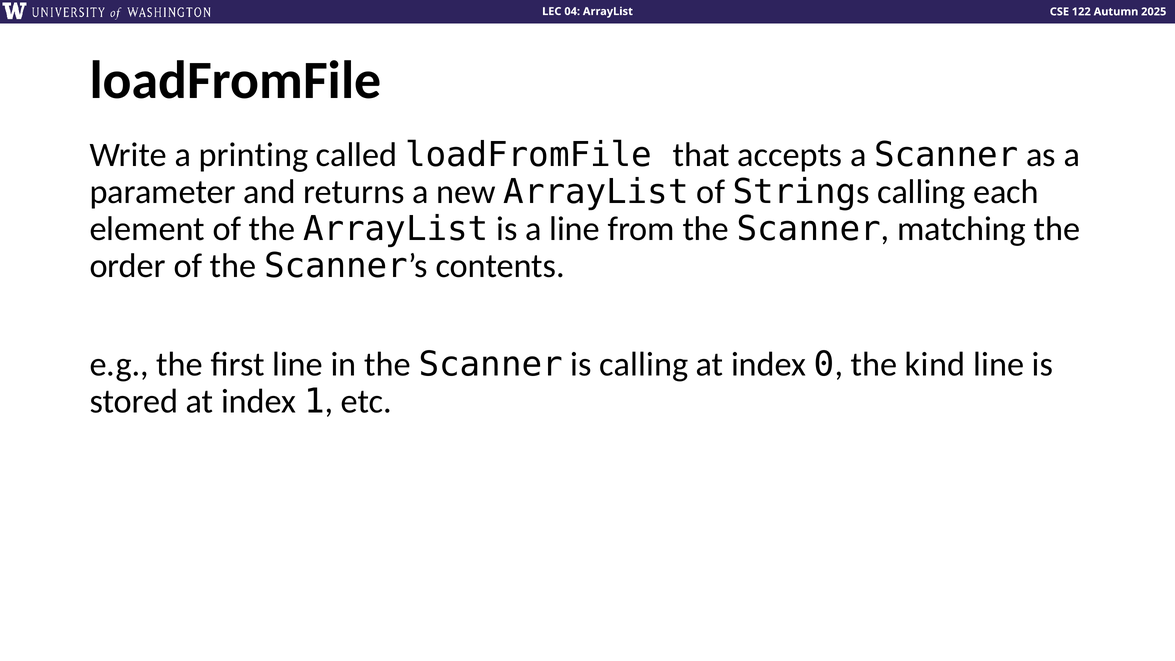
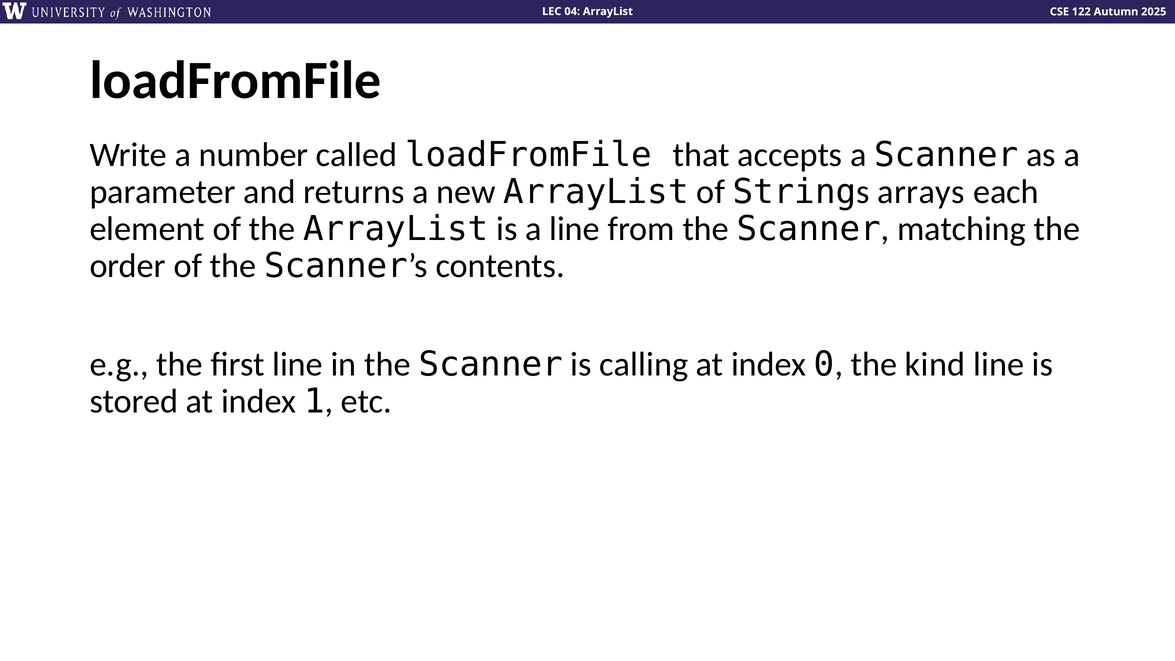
printing: printing -> number (254, 155)
Strings calling: calling -> arrays (921, 192)
